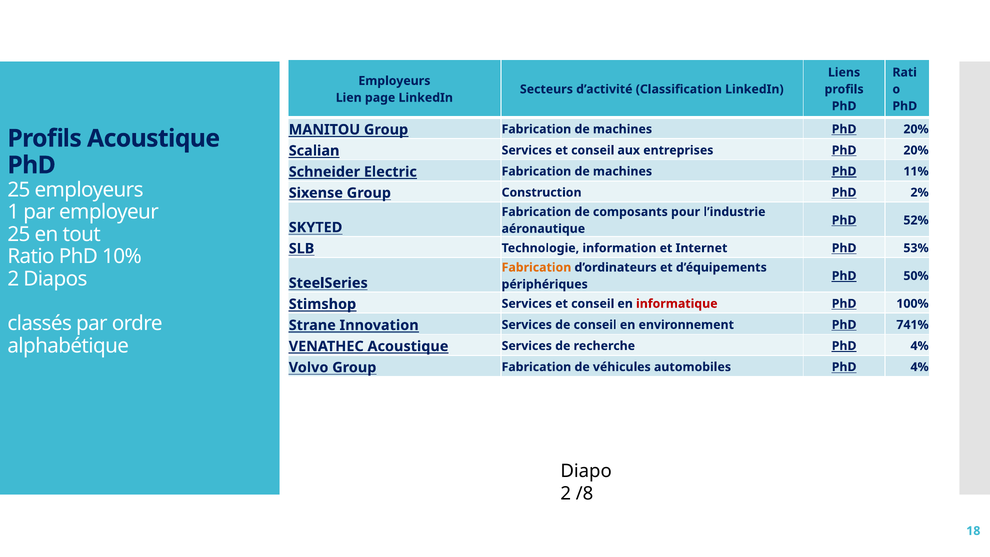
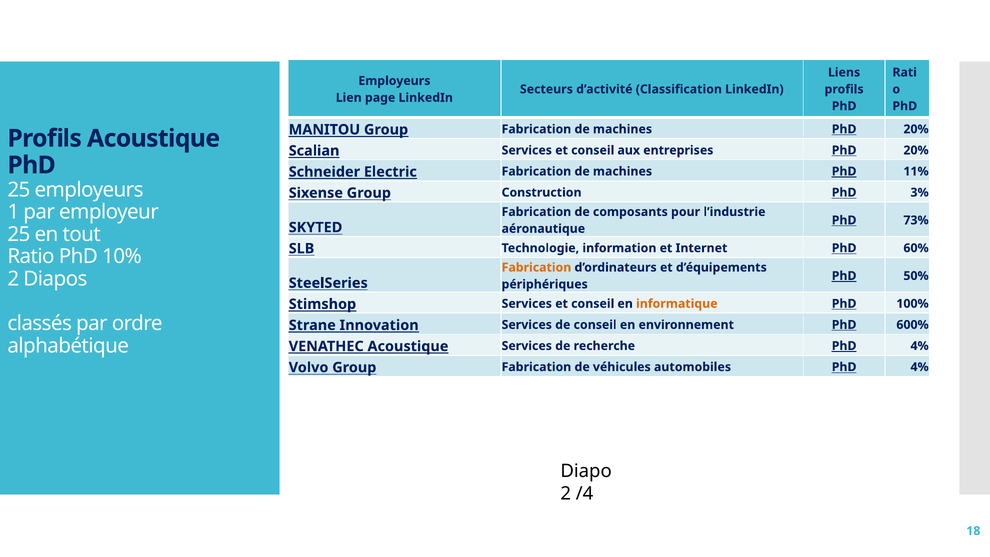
2%: 2% -> 3% (920, 192)
52%: 52% -> 73% (916, 220)
53%: 53% -> 60% (916, 248)
informatique colour: red -> orange (677, 304)
741%: 741% -> 600% (913, 325)
/8: /8 -> /4 (585, 493)
